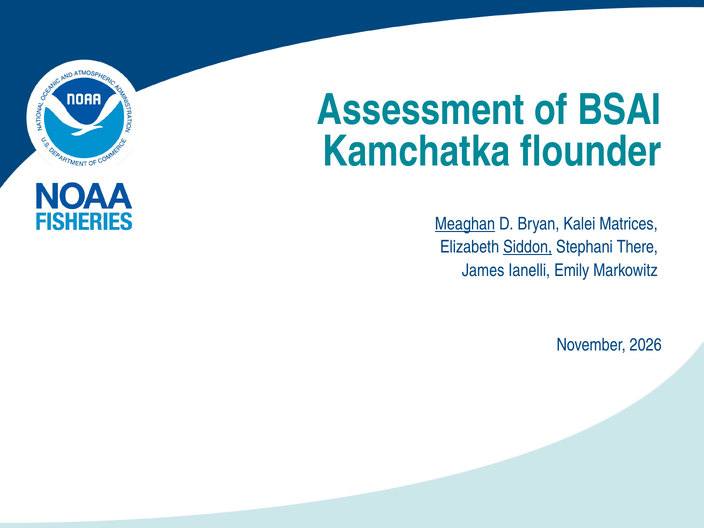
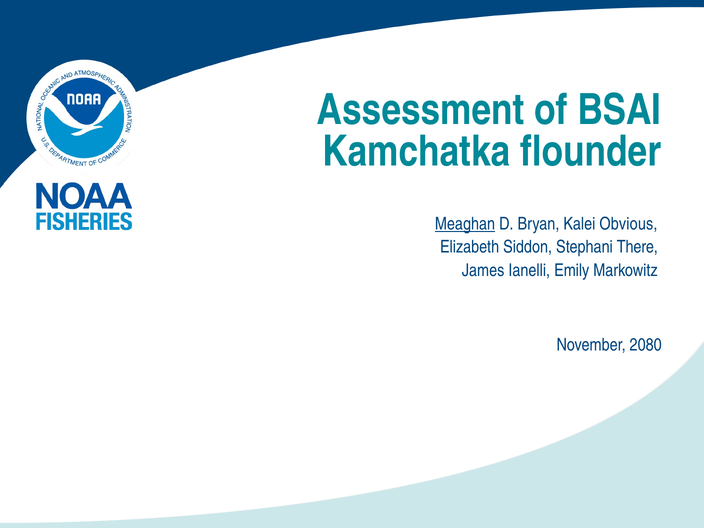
Matrices: Matrices -> Obvious (628, 224)
Siddon underline: present -> none (528, 247)
2026: 2026 -> 2080 (646, 345)
